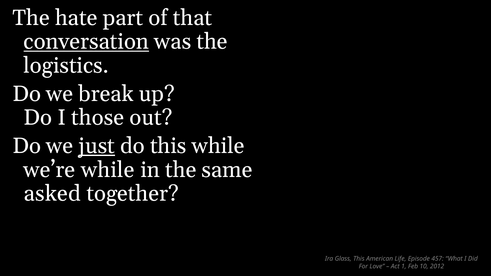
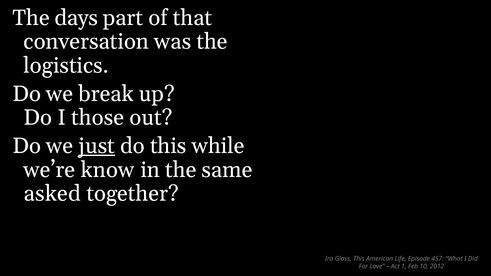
hate: hate -> days (76, 18)
conversation underline: present -> none (86, 42)
we’re while: while -> know (108, 170)
